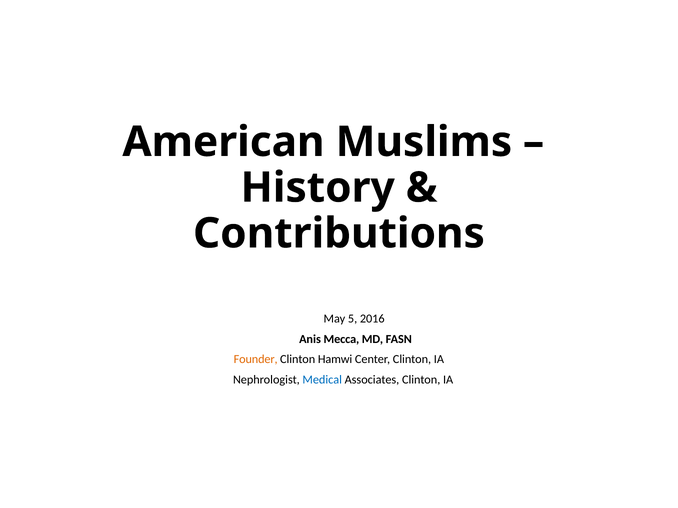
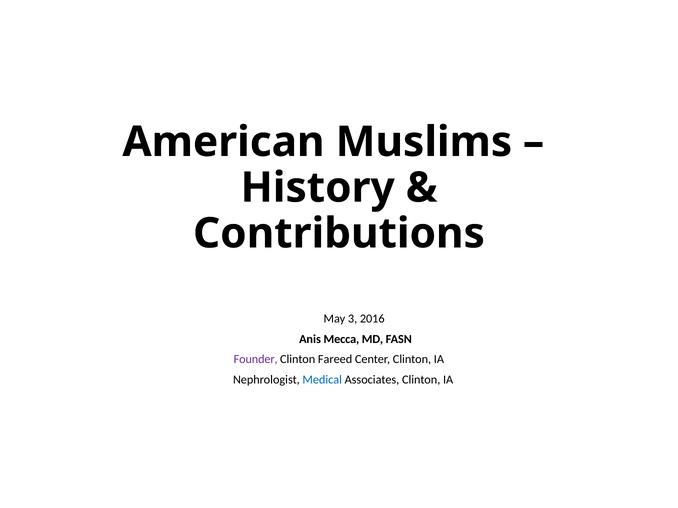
5: 5 -> 3 (353, 319)
Founder colour: orange -> purple (256, 360)
Hamwi: Hamwi -> Fareed (335, 360)
